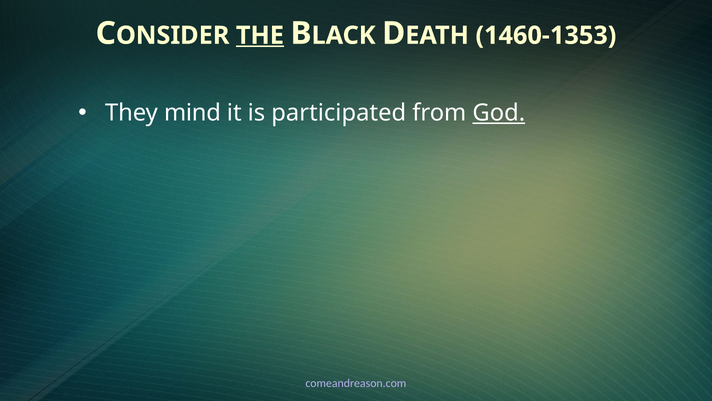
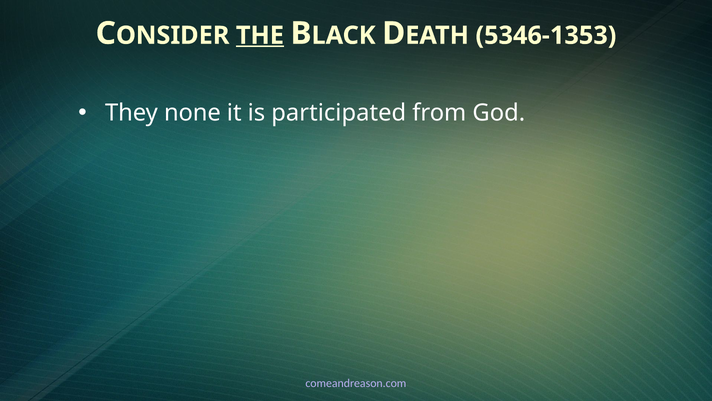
1460-1353: 1460-1353 -> 5346-1353 (546, 35)
mind: mind -> none (192, 113)
God underline: present -> none (499, 113)
